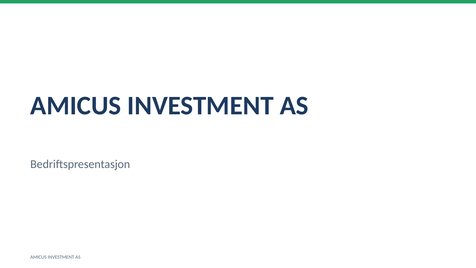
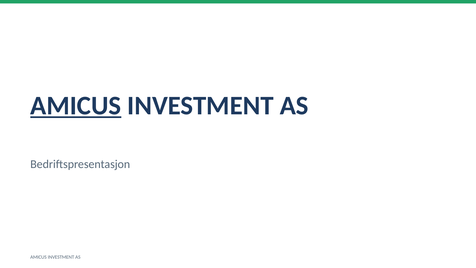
AMICUS underline: none -> present (76, 106)
